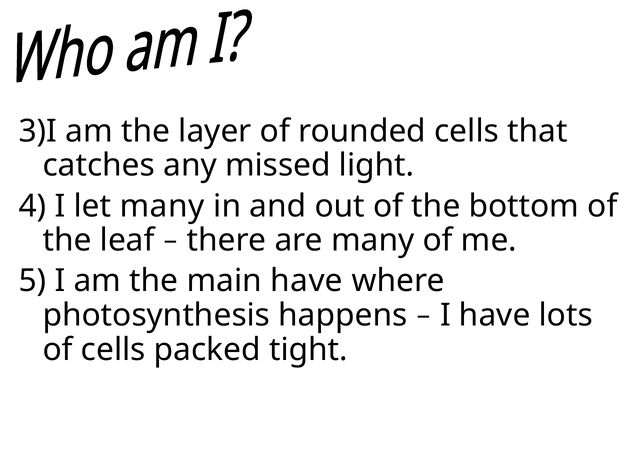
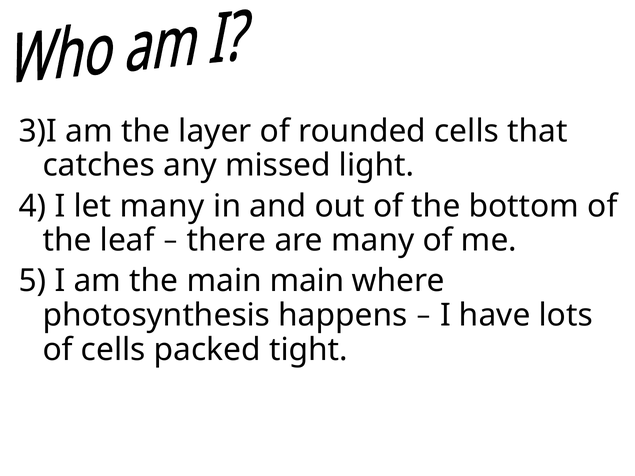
main have: have -> main (307, 281)
